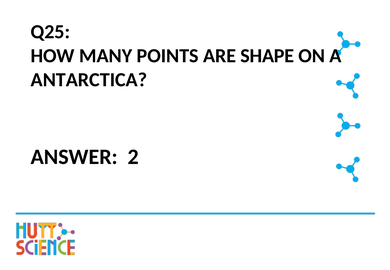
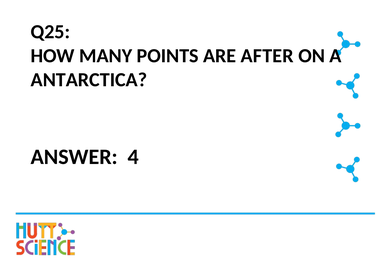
SHAPE: SHAPE -> AFTER (267, 56)
2: 2 -> 4 (133, 157)
